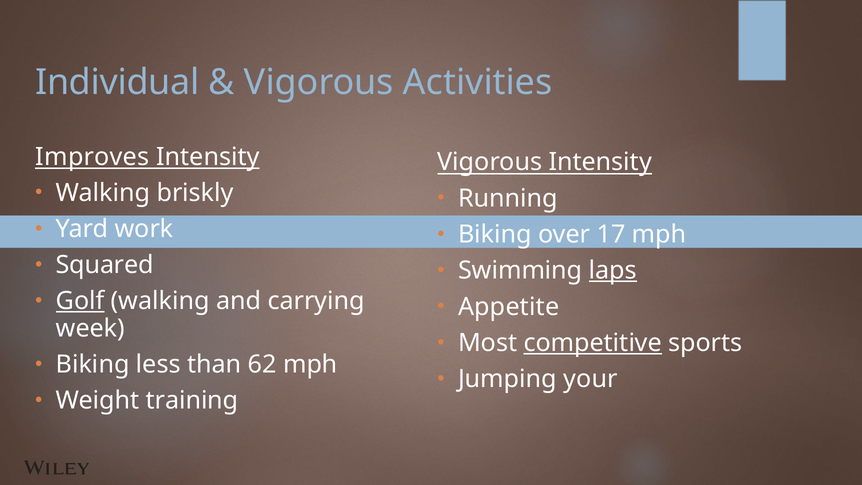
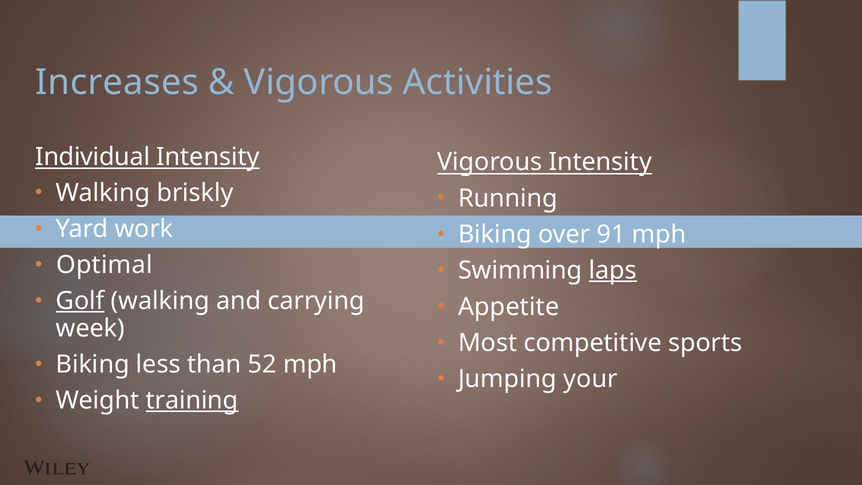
Individual: Individual -> Increases (117, 82)
Improves: Improves -> Individual (93, 157)
17: 17 -> 91 (611, 234)
Squared: Squared -> Optimal (104, 265)
competitive underline: present -> none (593, 343)
62: 62 -> 52 (262, 364)
training underline: none -> present (192, 400)
